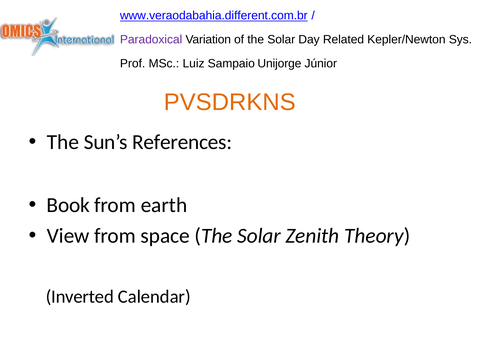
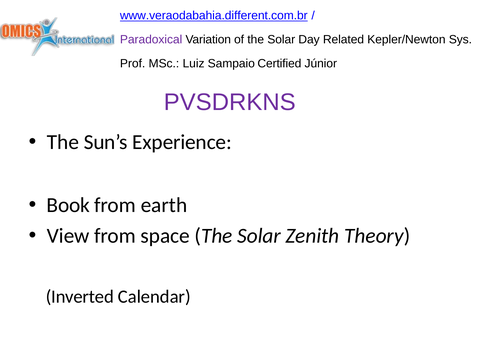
Unijorge: Unijorge -> Certified (279, 63)
PVSDRKNS colour: orange -> purple (230, 102)
References: References -> Experience (182, 142)
